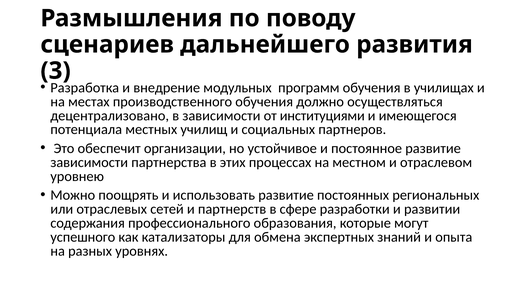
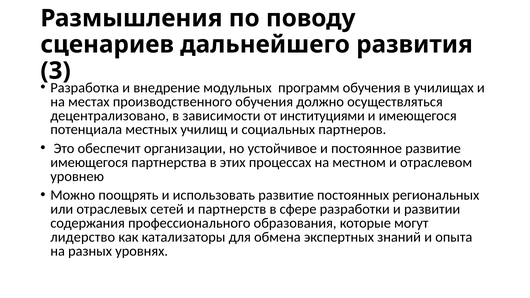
зависимости: зависимости -> имеющегося (89, 162)
успешного: успешного -> лидерство (83, 237)
